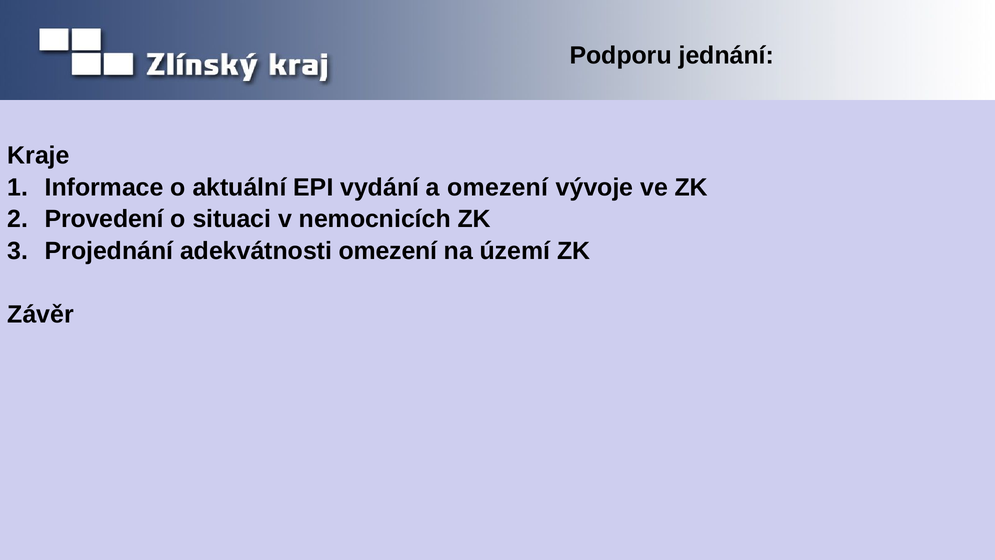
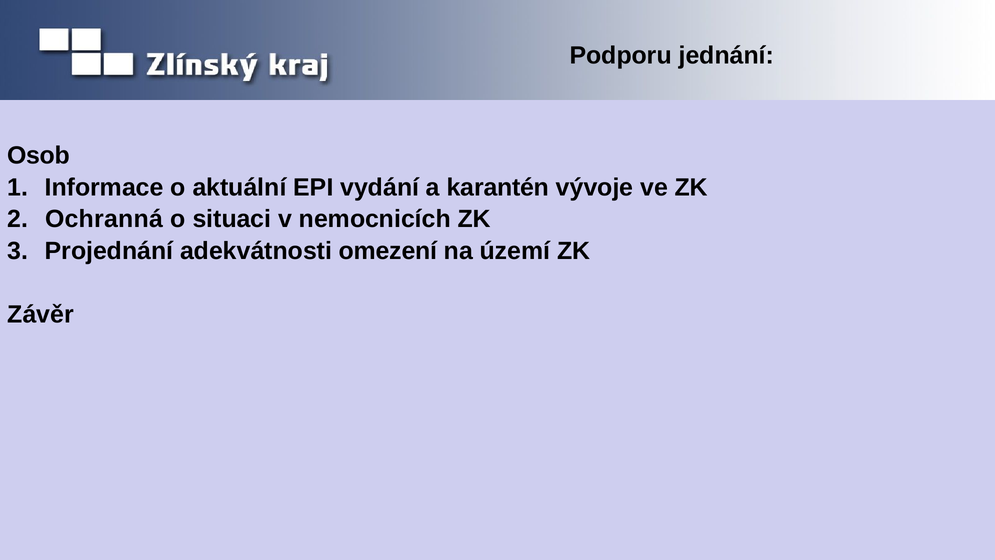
Kraje: Kraje -> Osob (39, 155)
a omezení: omezení -> karantén (498, 187)
Provedení: Provedení -> Ochranná (104, 219)
